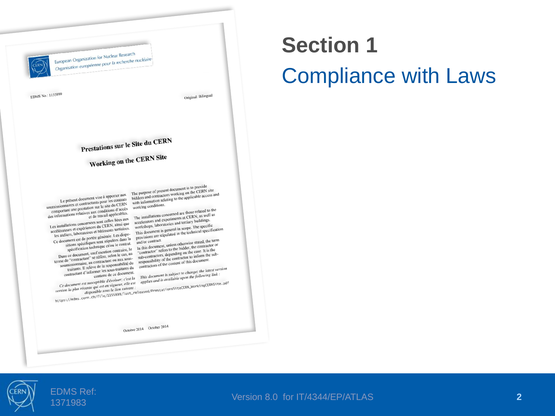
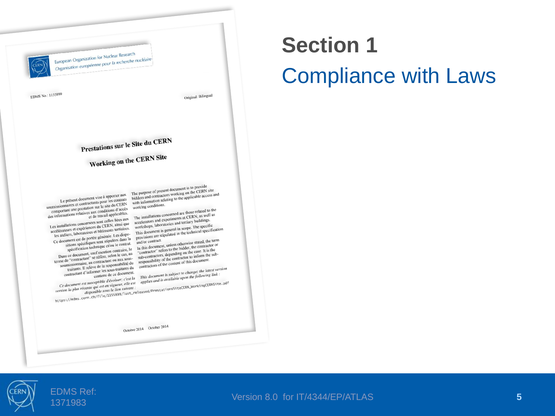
2: 2 -> 5 (519, 398)
